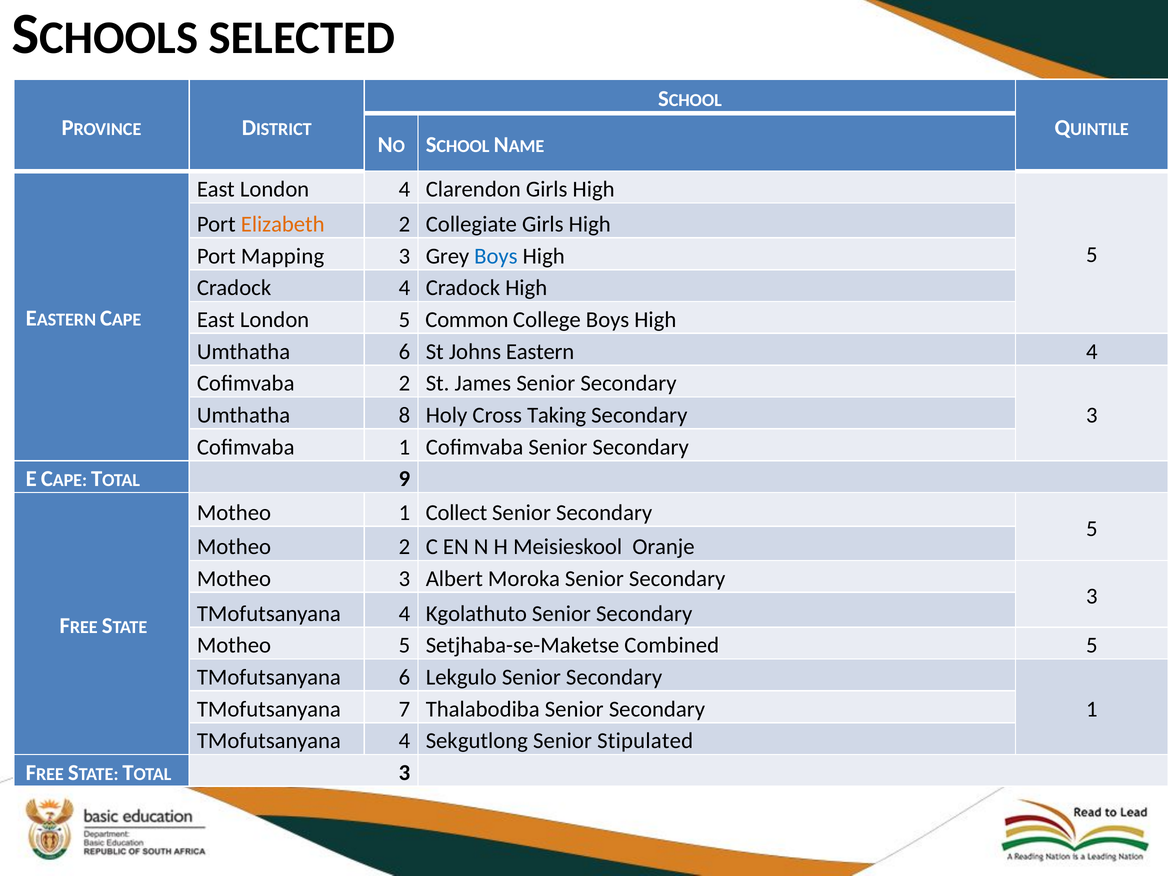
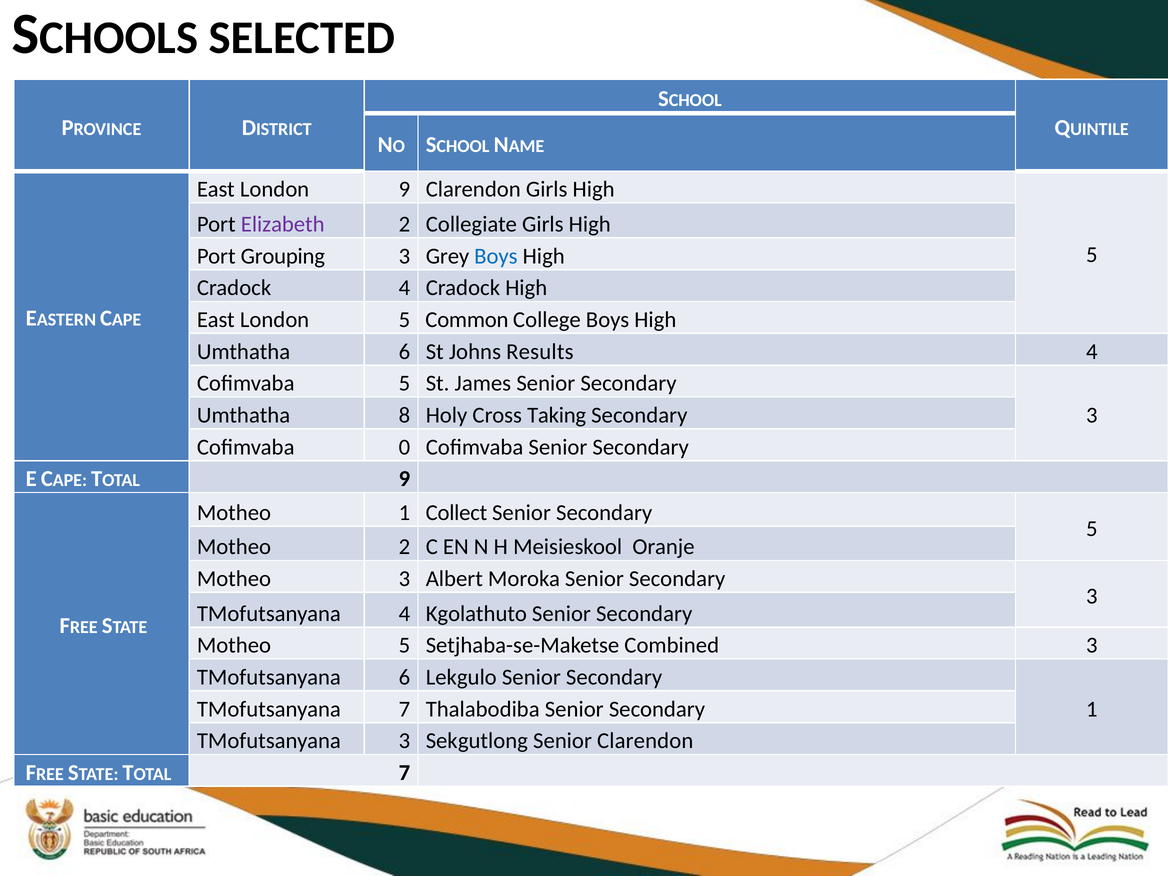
London 4: 4 -> 9 (404, 189)
Elizabeth colour: orange -> purple (283, 224)
Mapping: Mapping -> Grouping (283, 256)
Eastern: Eastern -> Results (540, 352)
Cofimvaba 2: 2 -> 5 (404, 383)
Cofimvaba 1: 1 -> 0 (404, 447)
Combined 5: 5 -> 3 (1092, 645)
4: 4 -> 3 (404, 741)
Senior Stipulated: Stipulated -> Clarendon (645, 741)
3: 3 -> 7 (404, 773)
